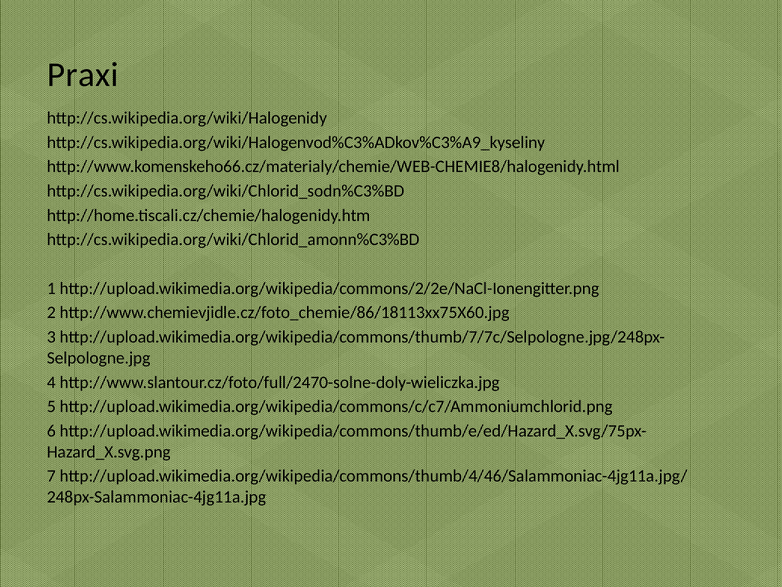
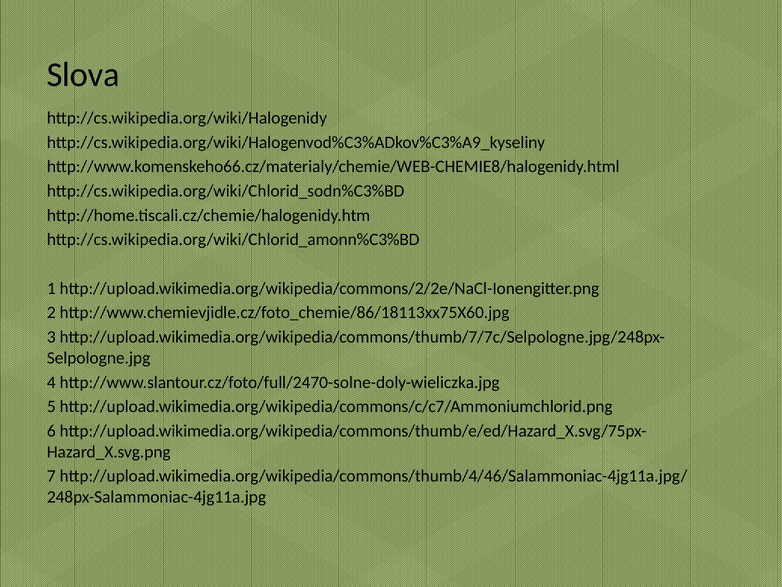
Praxi: Praxi -> Slova (83, 75)
